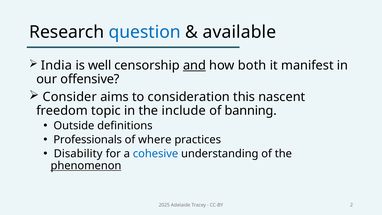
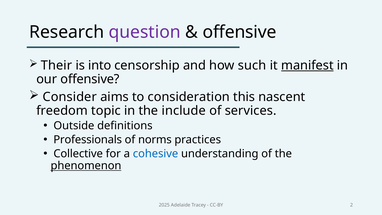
question colour: blue -> purple (145, 32)
available: available -> offensive (240, 32)
India: India -> Their (56, 65)
well: well -> into (100, 65)
and underline: present -> none (194, 65)
both: both -> such (252, 65)
manifest underline: none -> present (307, 65)
banning: banning -> services (251, 111)
where: where -> norms (155, 140)
Disability: Disability -> Collective (78, 154)
